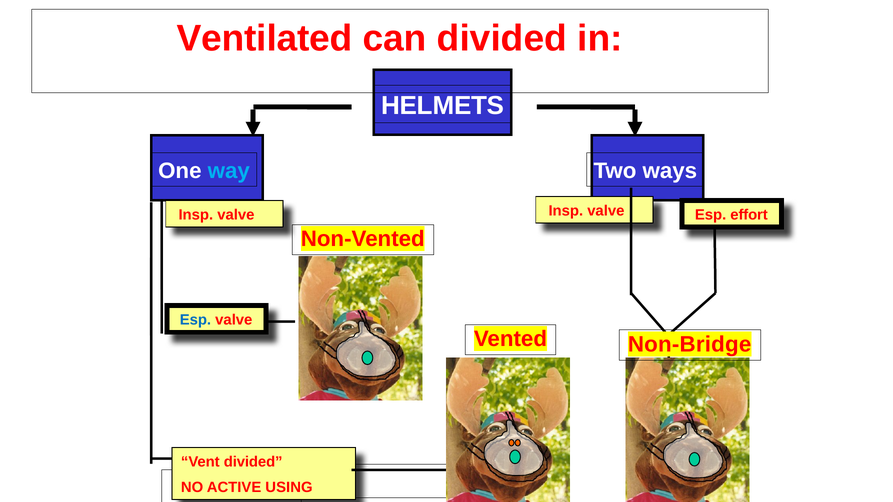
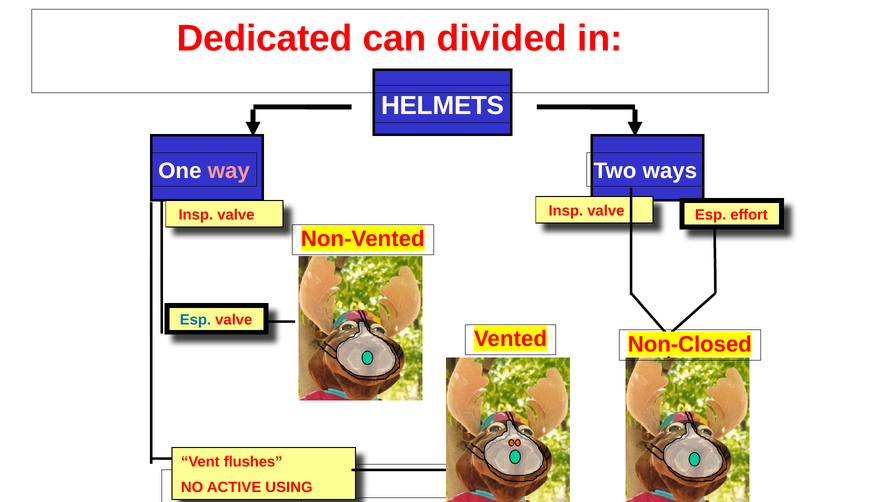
Ventilated: Ventilated -> Dedicated (265, 38)
way colour: light blue -> pink (229, 171)
Non-Bridge: Non-Bridge -> Non-Closed (690, 344)
Vent divided: divided -> flushes (253, 462)
